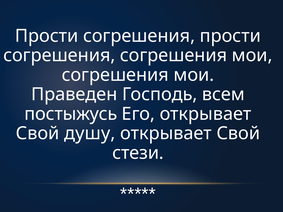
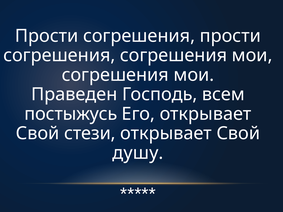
душу: душу -> стези (90, 134)
стези: стези -> душу (138, 153)
